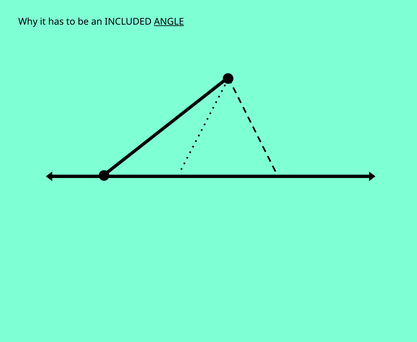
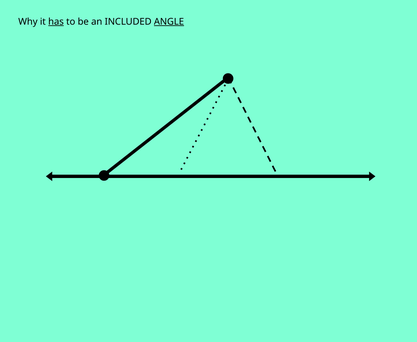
has underline: none -> present (56, 22)
